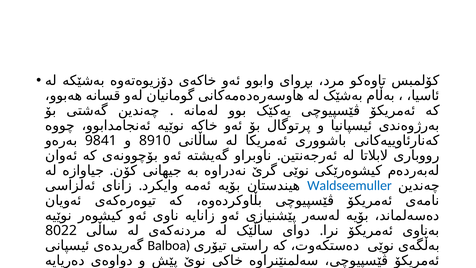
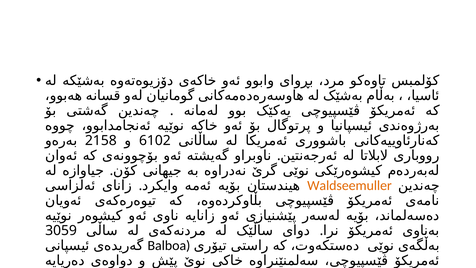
9841: 9841 -> 2158 (101, 140)
8910: 8910 -> 6102 (155, 140)
Waldseemuller colour: blue -> orange (350, 185)
8022: 8022 -> 3059 (61, 230)
